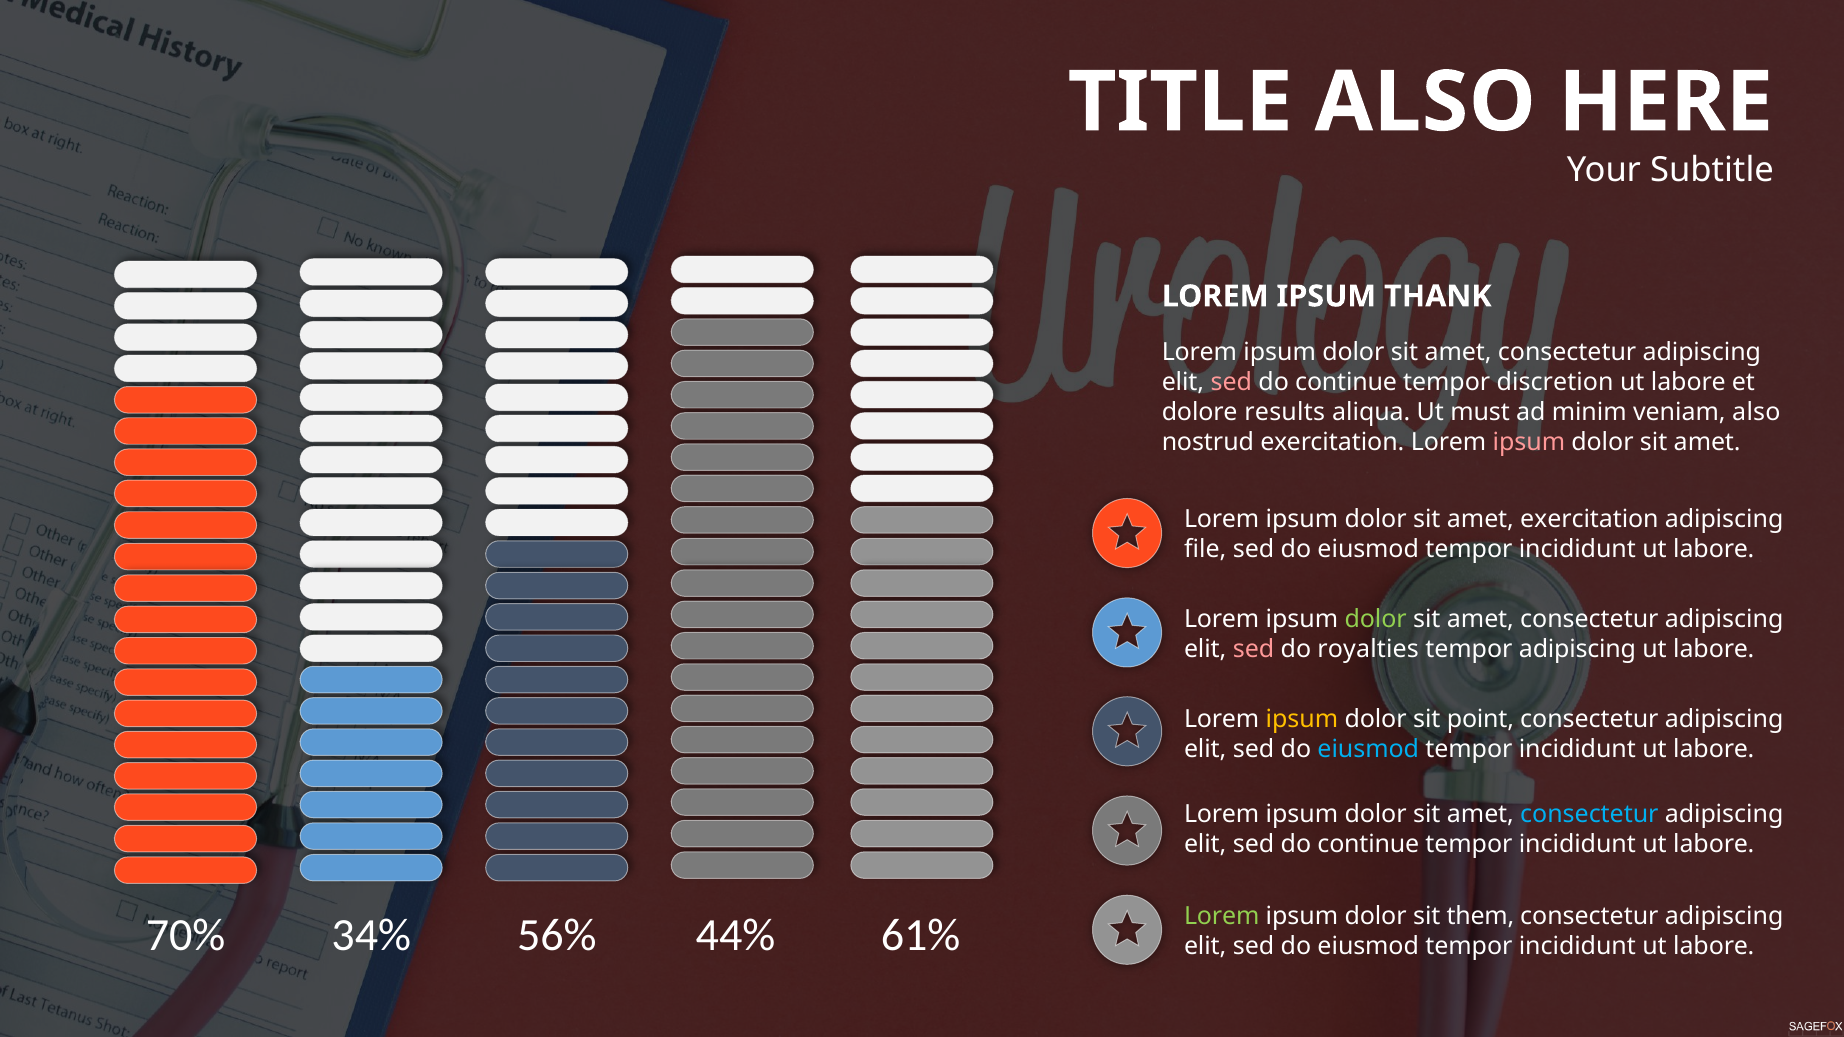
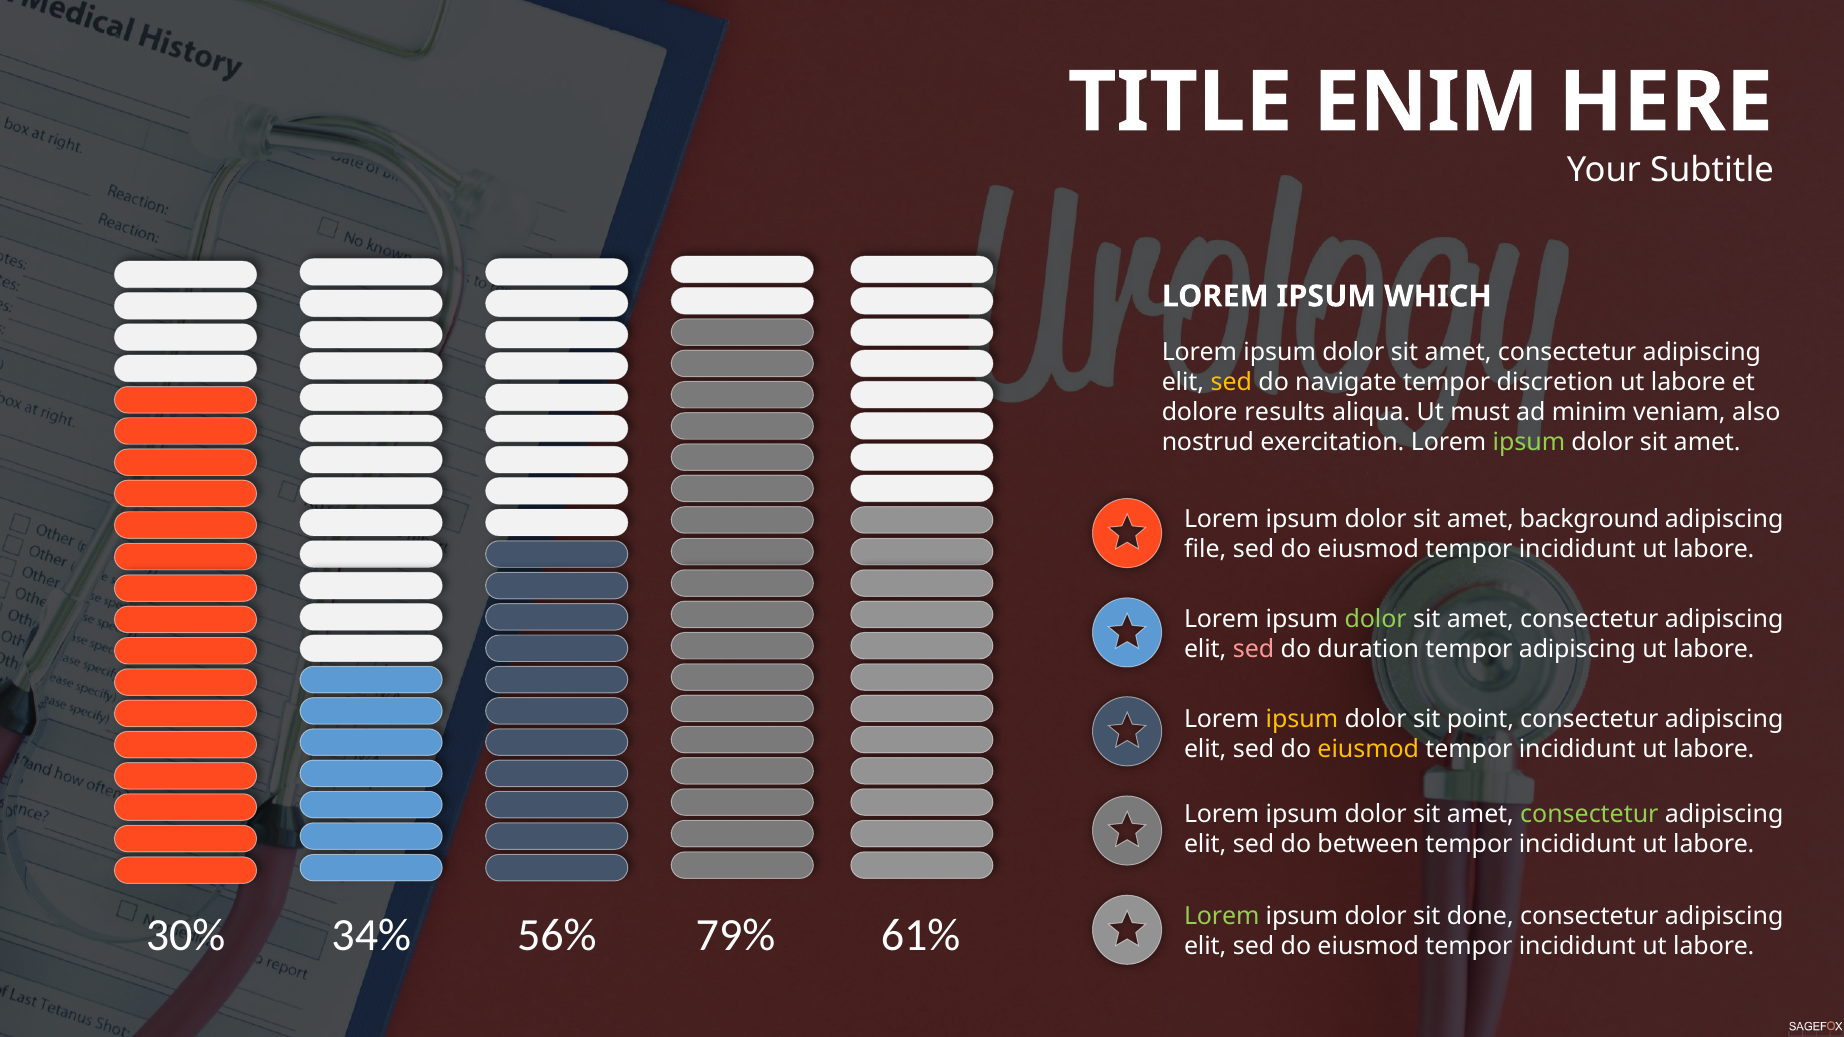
TITLE ALSO: ALSO -> ENIM (1426, 102)
THANK: THANK -> WHICH (1438, 296)
sed colour: pink -> yellow (1231, 383)
continue: continue -> navigate (1346, 383)
ipsum colour: pink -> light green (1529, 443)
amet exercitation: exercitation -> background (1590, 520)
royalties: royalties -> duration (1368, 650)
eiusmod colour: light blue -> yellow (1368, 750)
consectetur colour: light blue -> light green (1589, 814)
continue: continue -> between (1368, 844)
them: them -> done (1480, 916)
70%: 70% -> 30% (186, 935)
44%: 44% -> 79% (736, 935)
